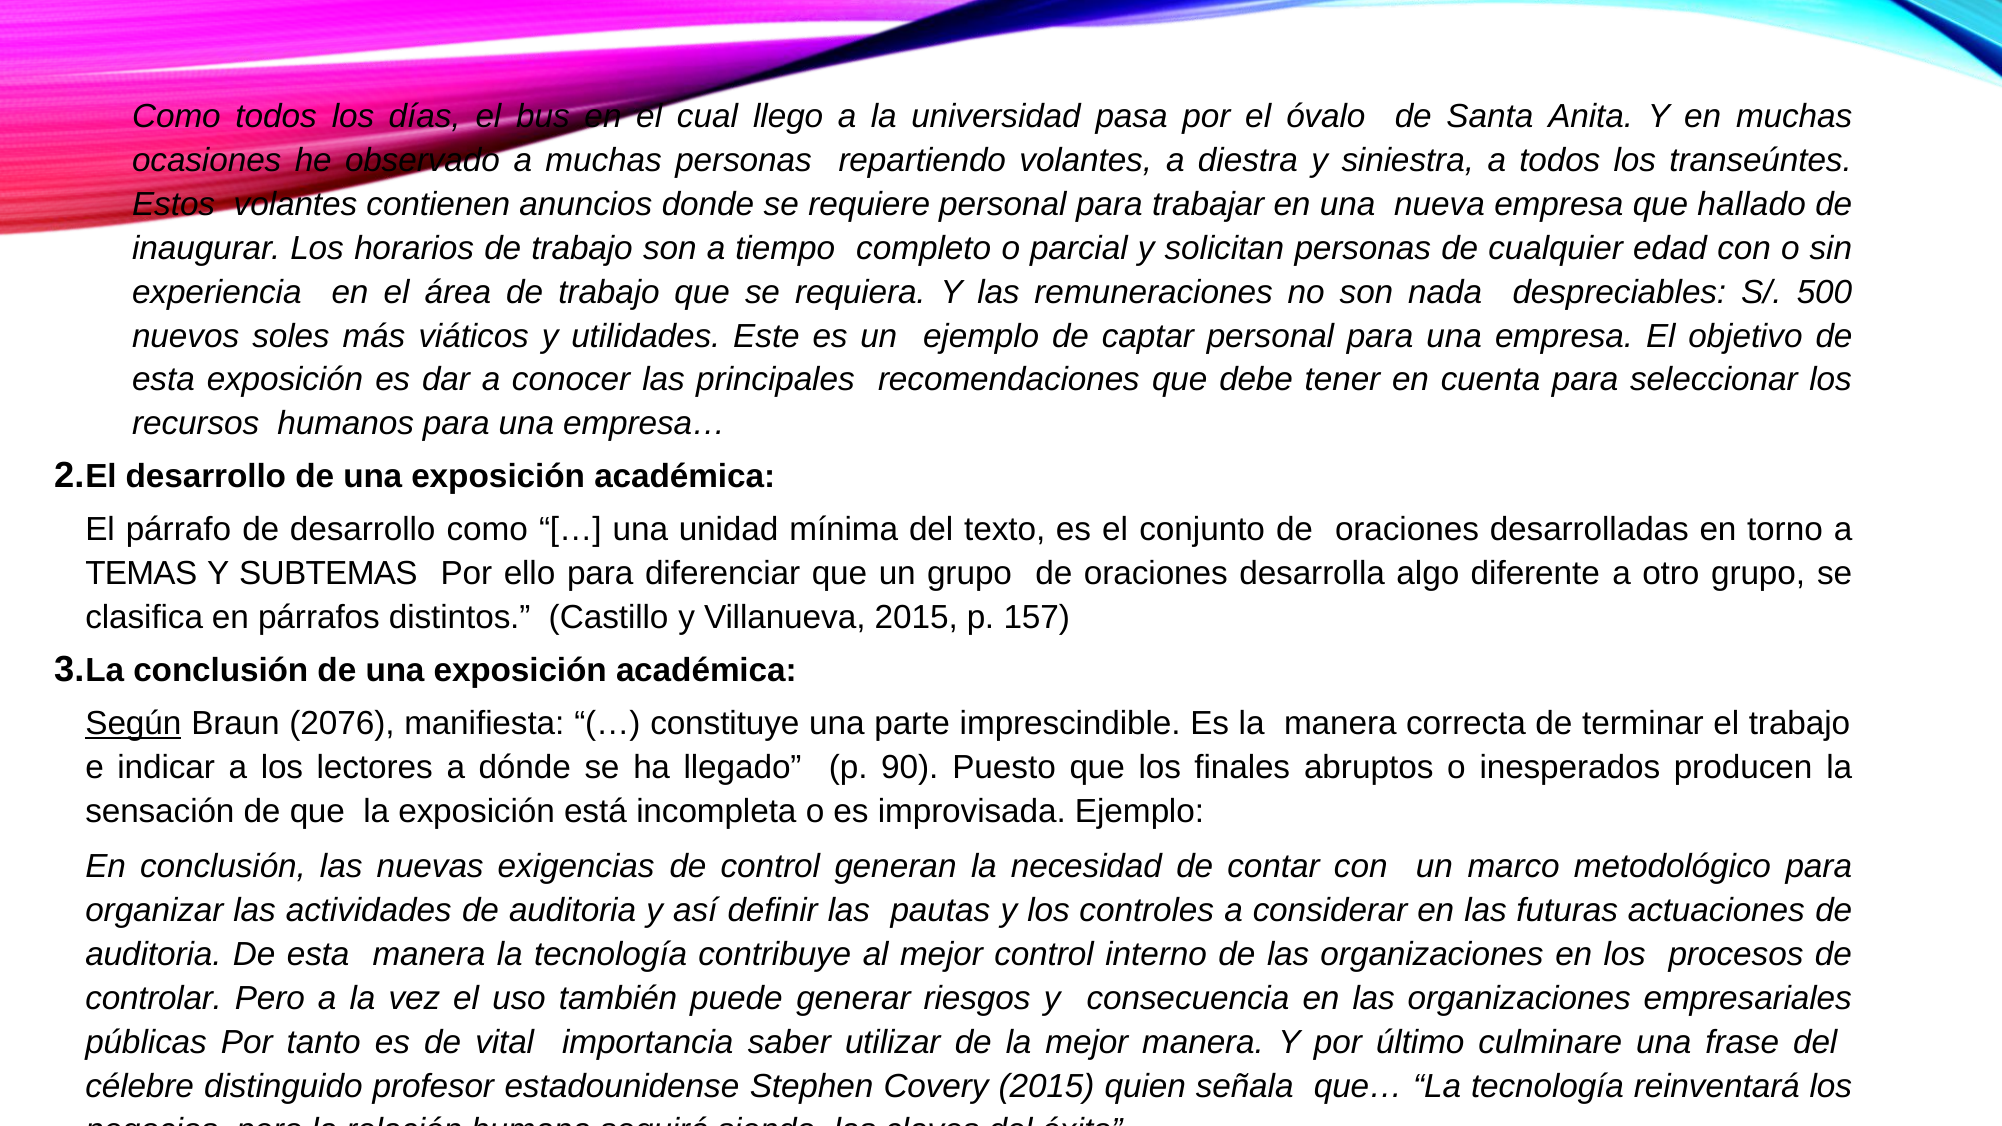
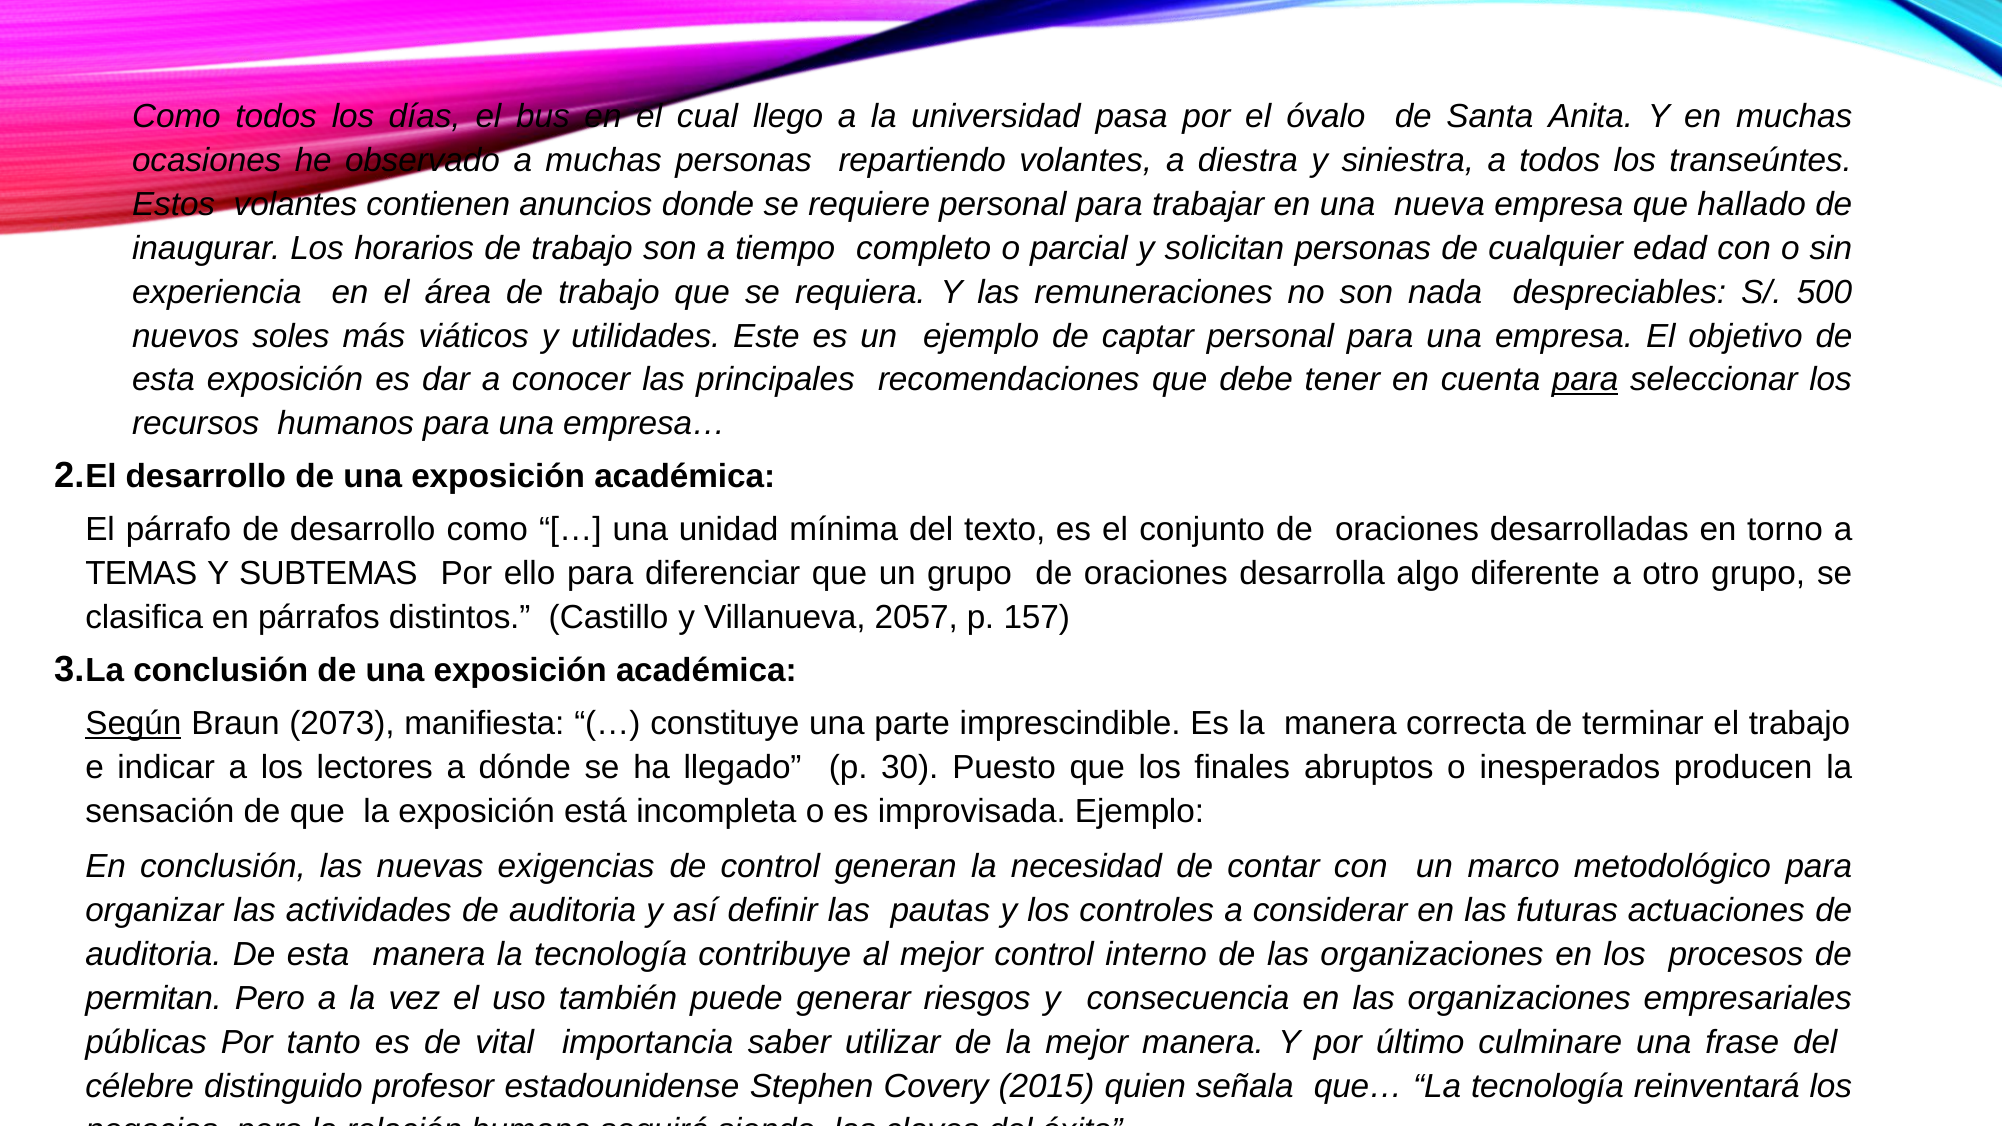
para underline: none -> present (1585, 380)
Villanueva 2015: 2015 -> 2057 (916, 618)
2076: 2076 -> 2073 (342, 724)
90: 90 -> 30 (910, 768)
controlar: controlar -> permitan (154, 998)
